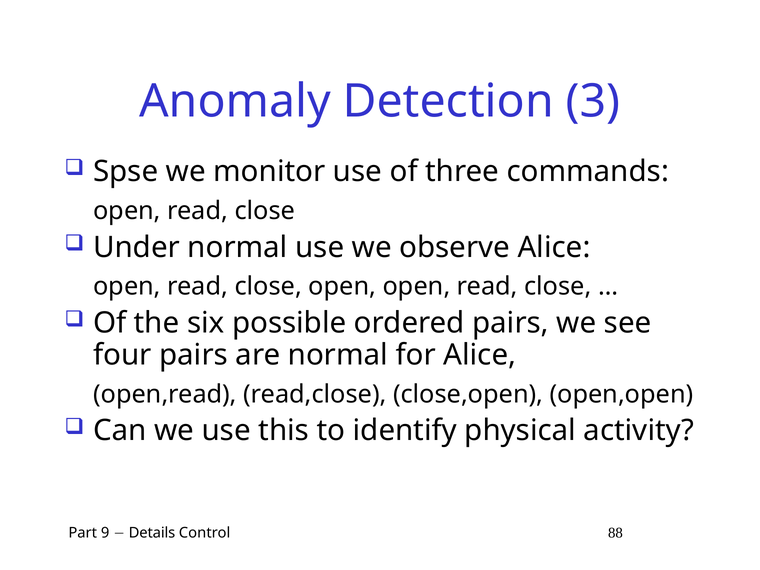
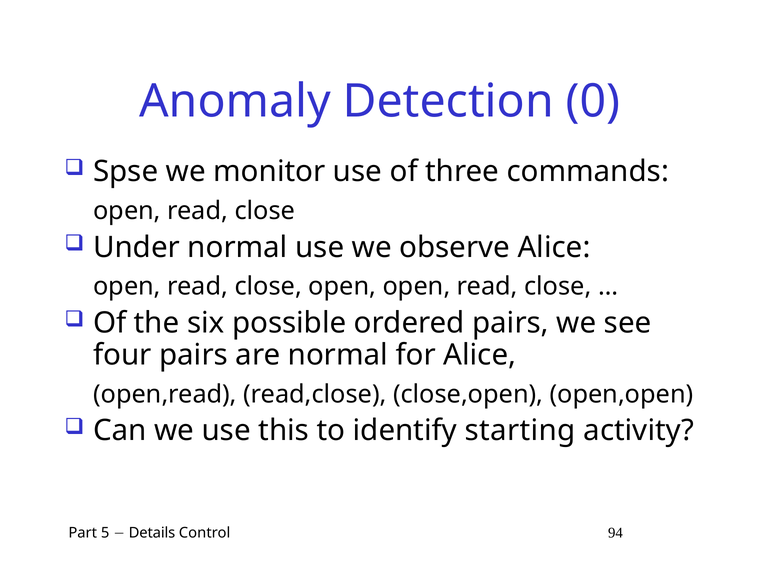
3: 3 -> 0 (593, 101)
physical: physical -> starting (520, 431)
9: 9 -> 5 (105, 533)
88: 88 -> 94 (615, 533)
